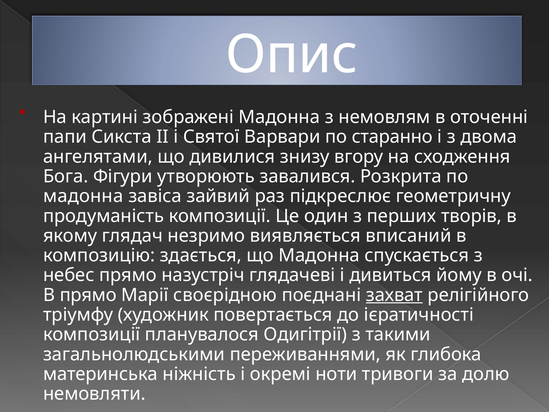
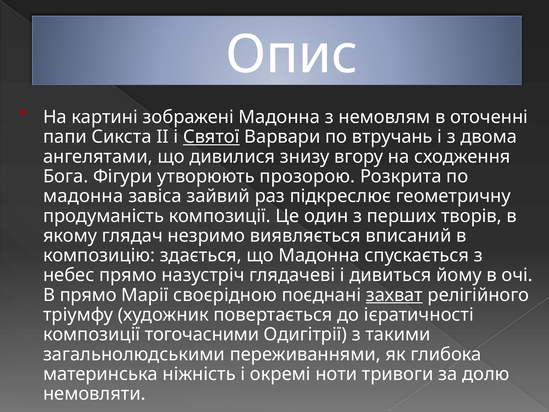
Святої underline: none -> present (211, 137)
старанно: старанно -> втручань (392, 137)
завалився: завалився -> прозорою (307, 176)
планувалося: планувалося -> тогочасними (202, 334)
